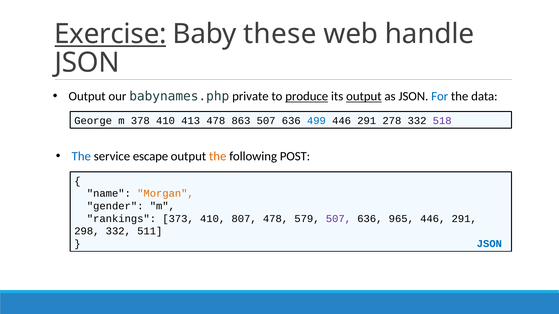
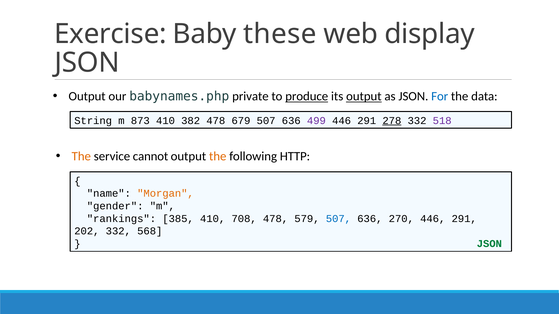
Exercise underline: present -> none (110, 34)
handle: handle -> display (430, 34)
George: George -> String (93, 121)
378: 378 -> 873 (140, 121)
413: 413 -> 382 (191, 121)
863: 863 -> 679 (241, 121)
499 colour: blue -> purple (316, 121)
278 underline: none -> present (392, 121)
The colour: blue -> orange (81, 157)
escape: escape -> cannot (151, 157)
POST: POST -> HTTP (295, 157)
373: 373 -> 385 (178, 219)
807: 807 -> 708 (244, 219)
507 colour: purple -> blue (338, 219)
965: 965 -> 270 (401, 219)
298: 298 -> 202 (87, 232)
511: 511 -> 568 (150, 232)
JSON colour: blue -> green (489, 244)
